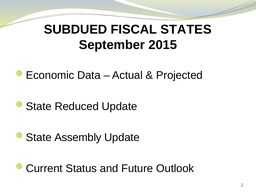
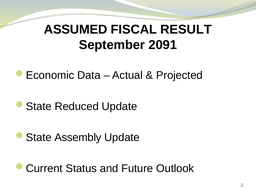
SUBDUED: SUBDUED -> ASSUMED (76, 30)
STATES: STATES -> RESULT (186, 30)
2015: 2015 -> 2091 (163, 45)
